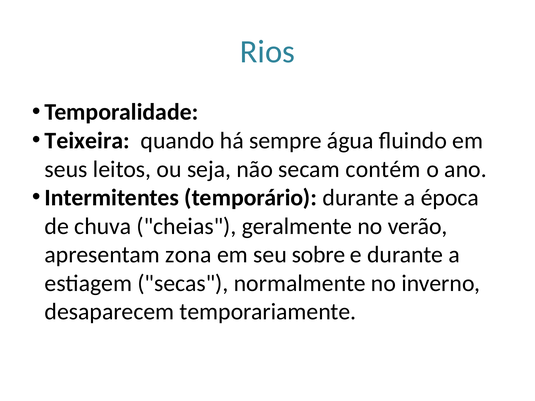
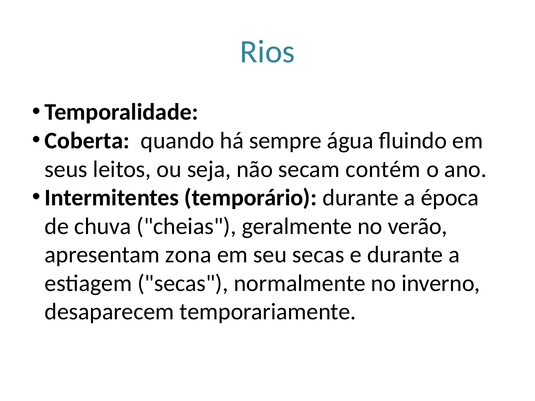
Teixeira: Teixeira -> Coberta (87, 141)
seu sobre: sobre -> secas (318, 255)
